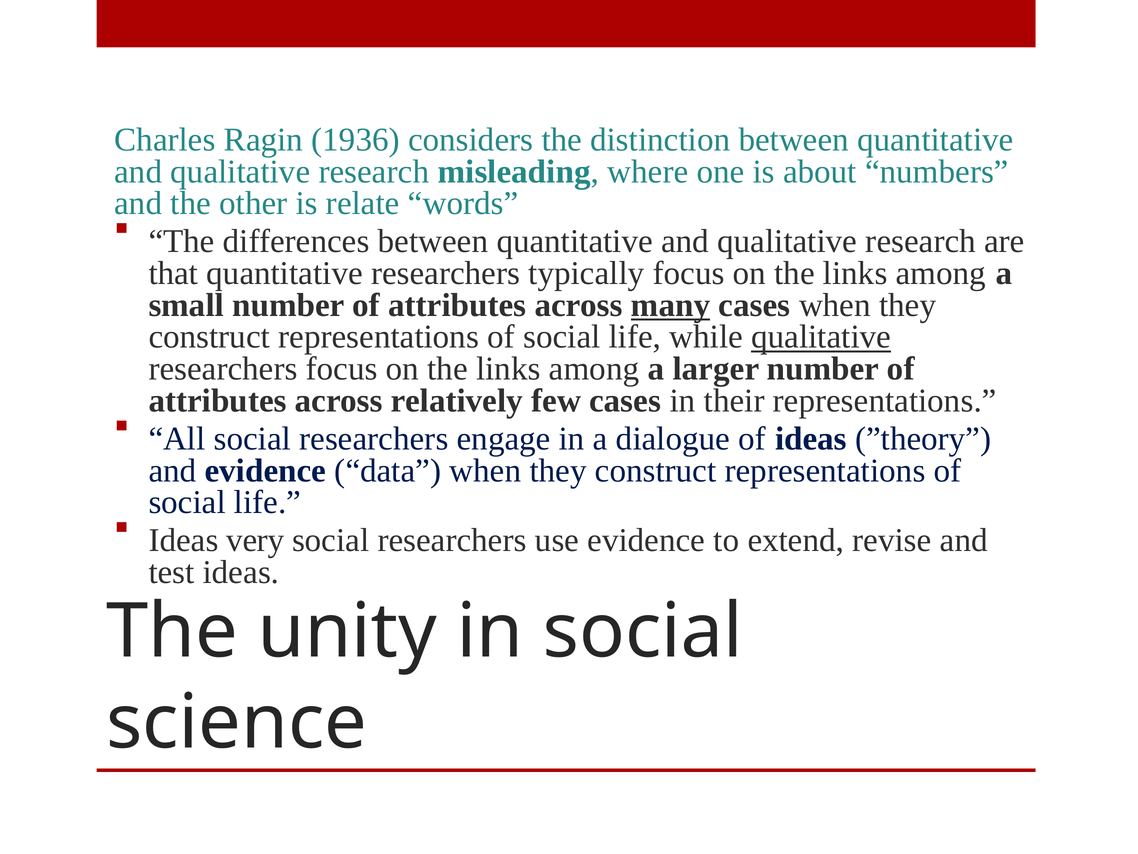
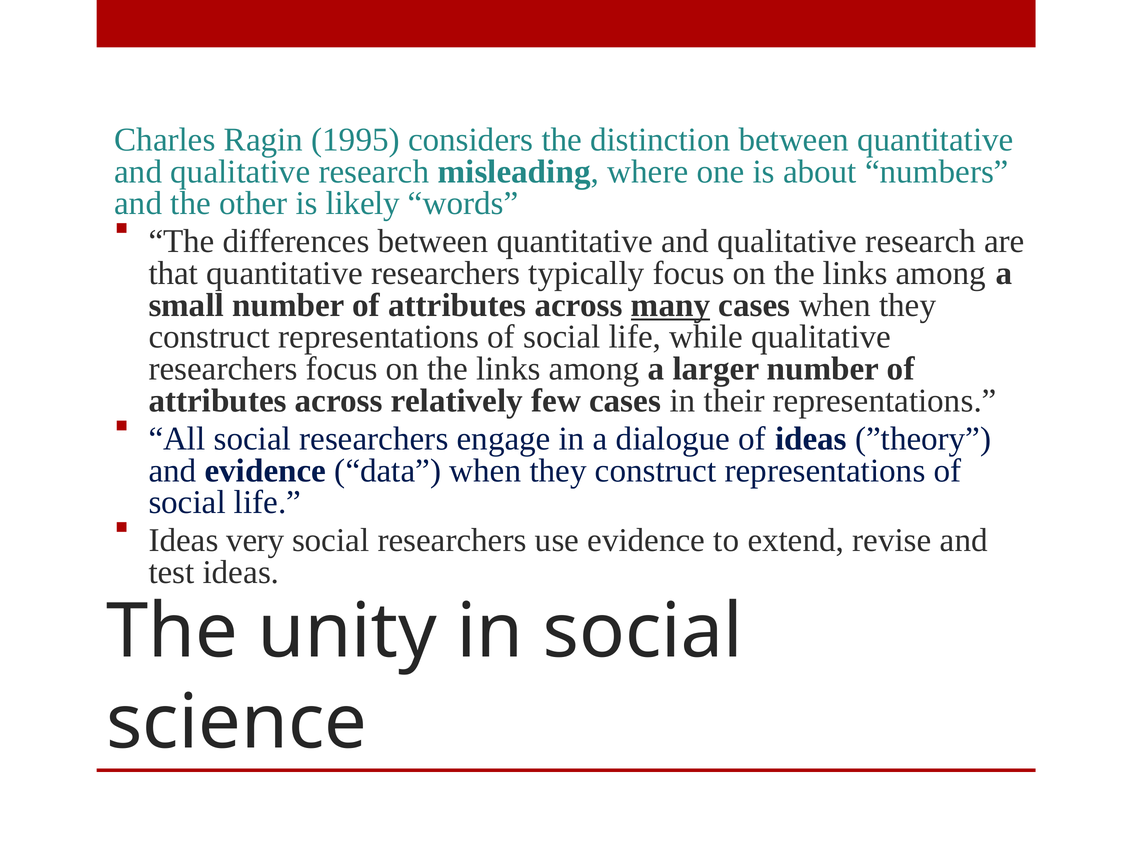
1936: 1936 -> 1995 (356, 140)
relate: relate -> likely (363, 203)
qualitative underline: present -> none (821, 337)
